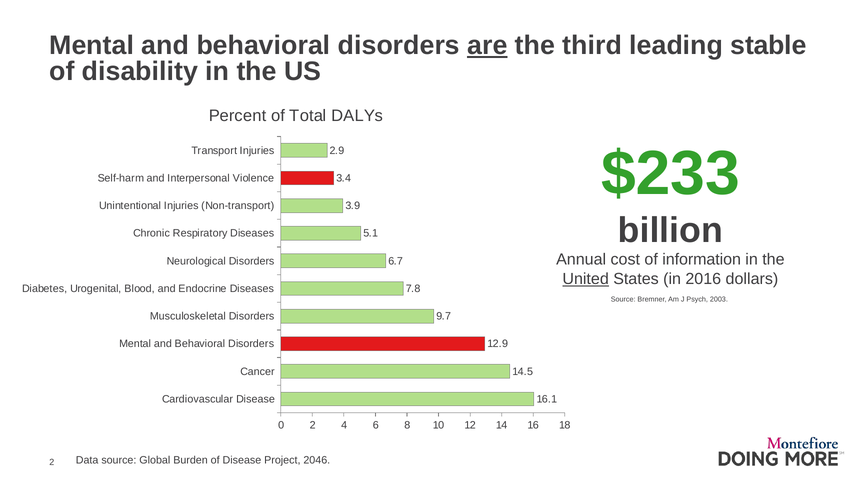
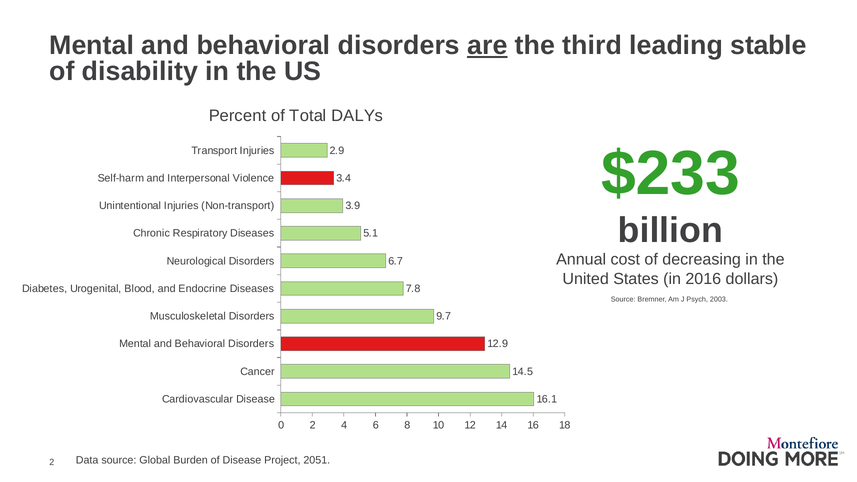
information: information -> decreasing (702, 260)
United underline: present -> none (586, 279)
2046: 2046 -> 2051 (317, 460)
